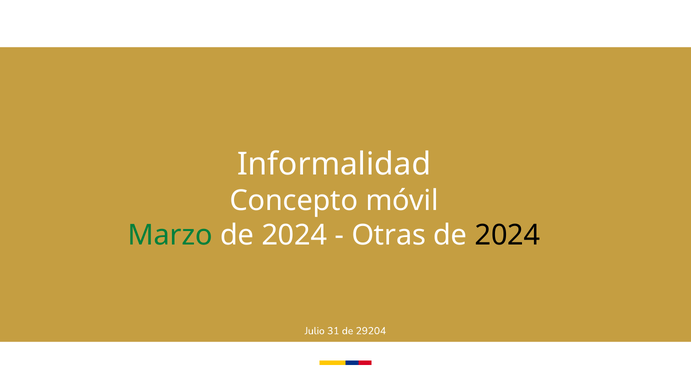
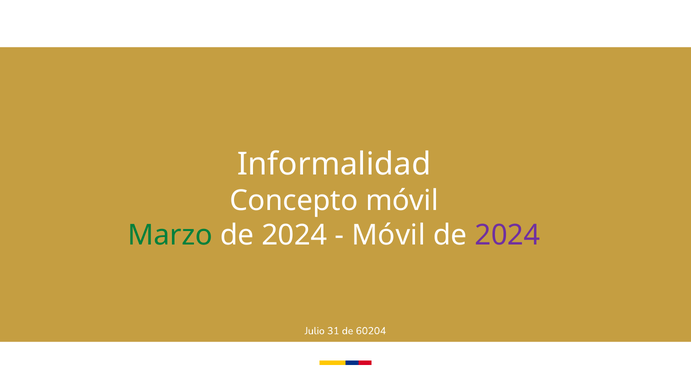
Otras: Otras -> Móvil (389, 235)
2024 colour: black -> purple (507, 235)
29204: 29204 -> 60204 (371, 331)
